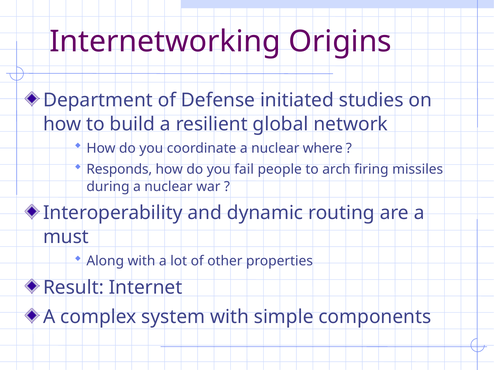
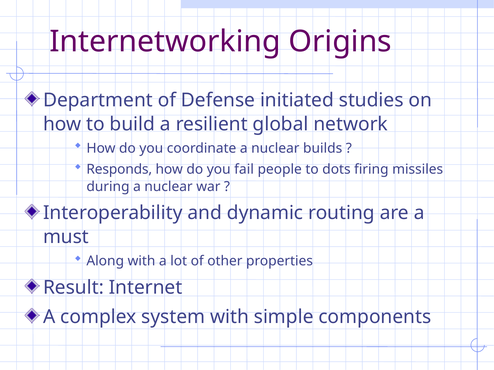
where: where -> builds (323, 148)
arch: arch -> dots (336, 170)
